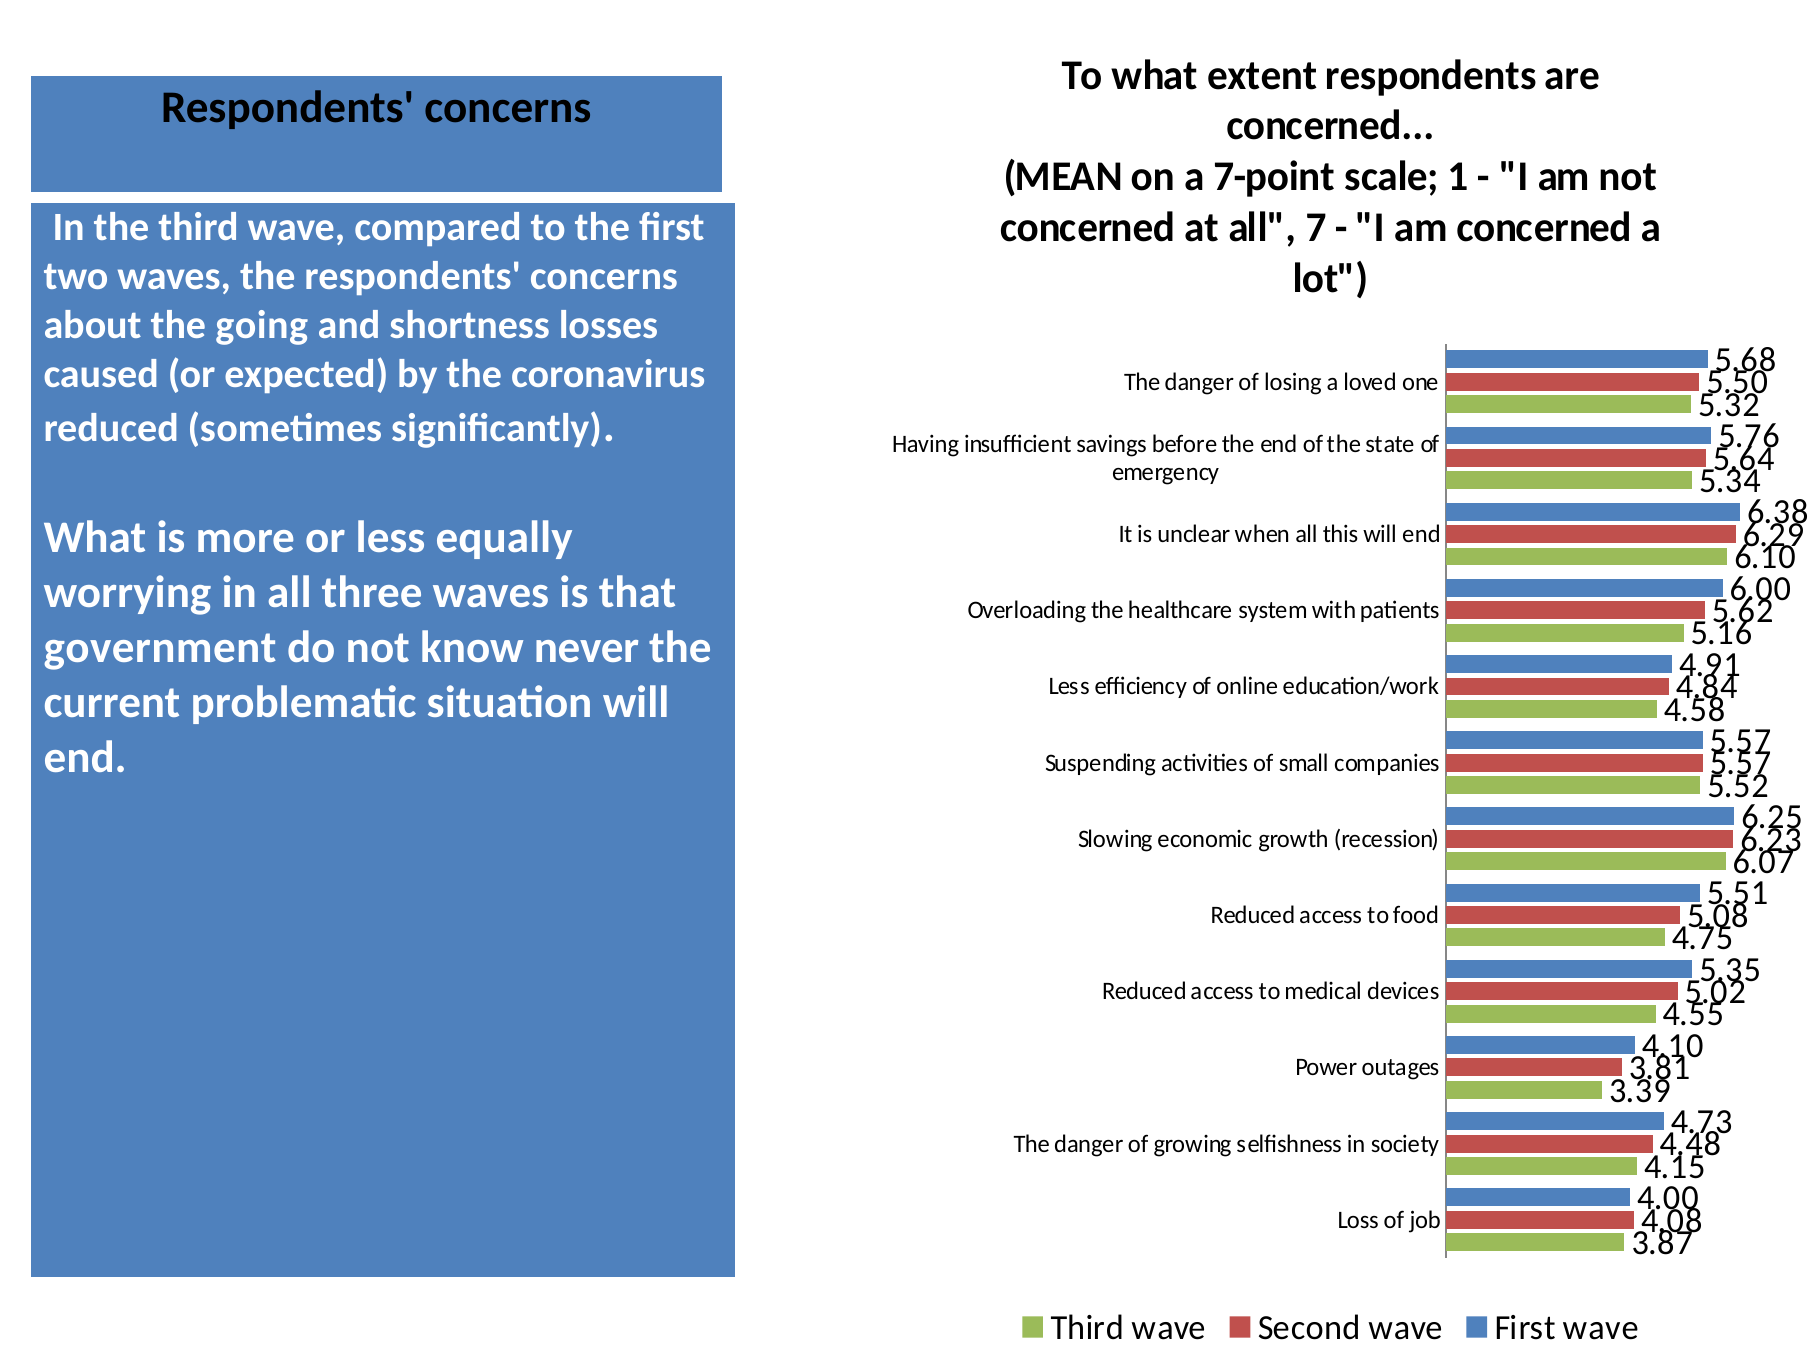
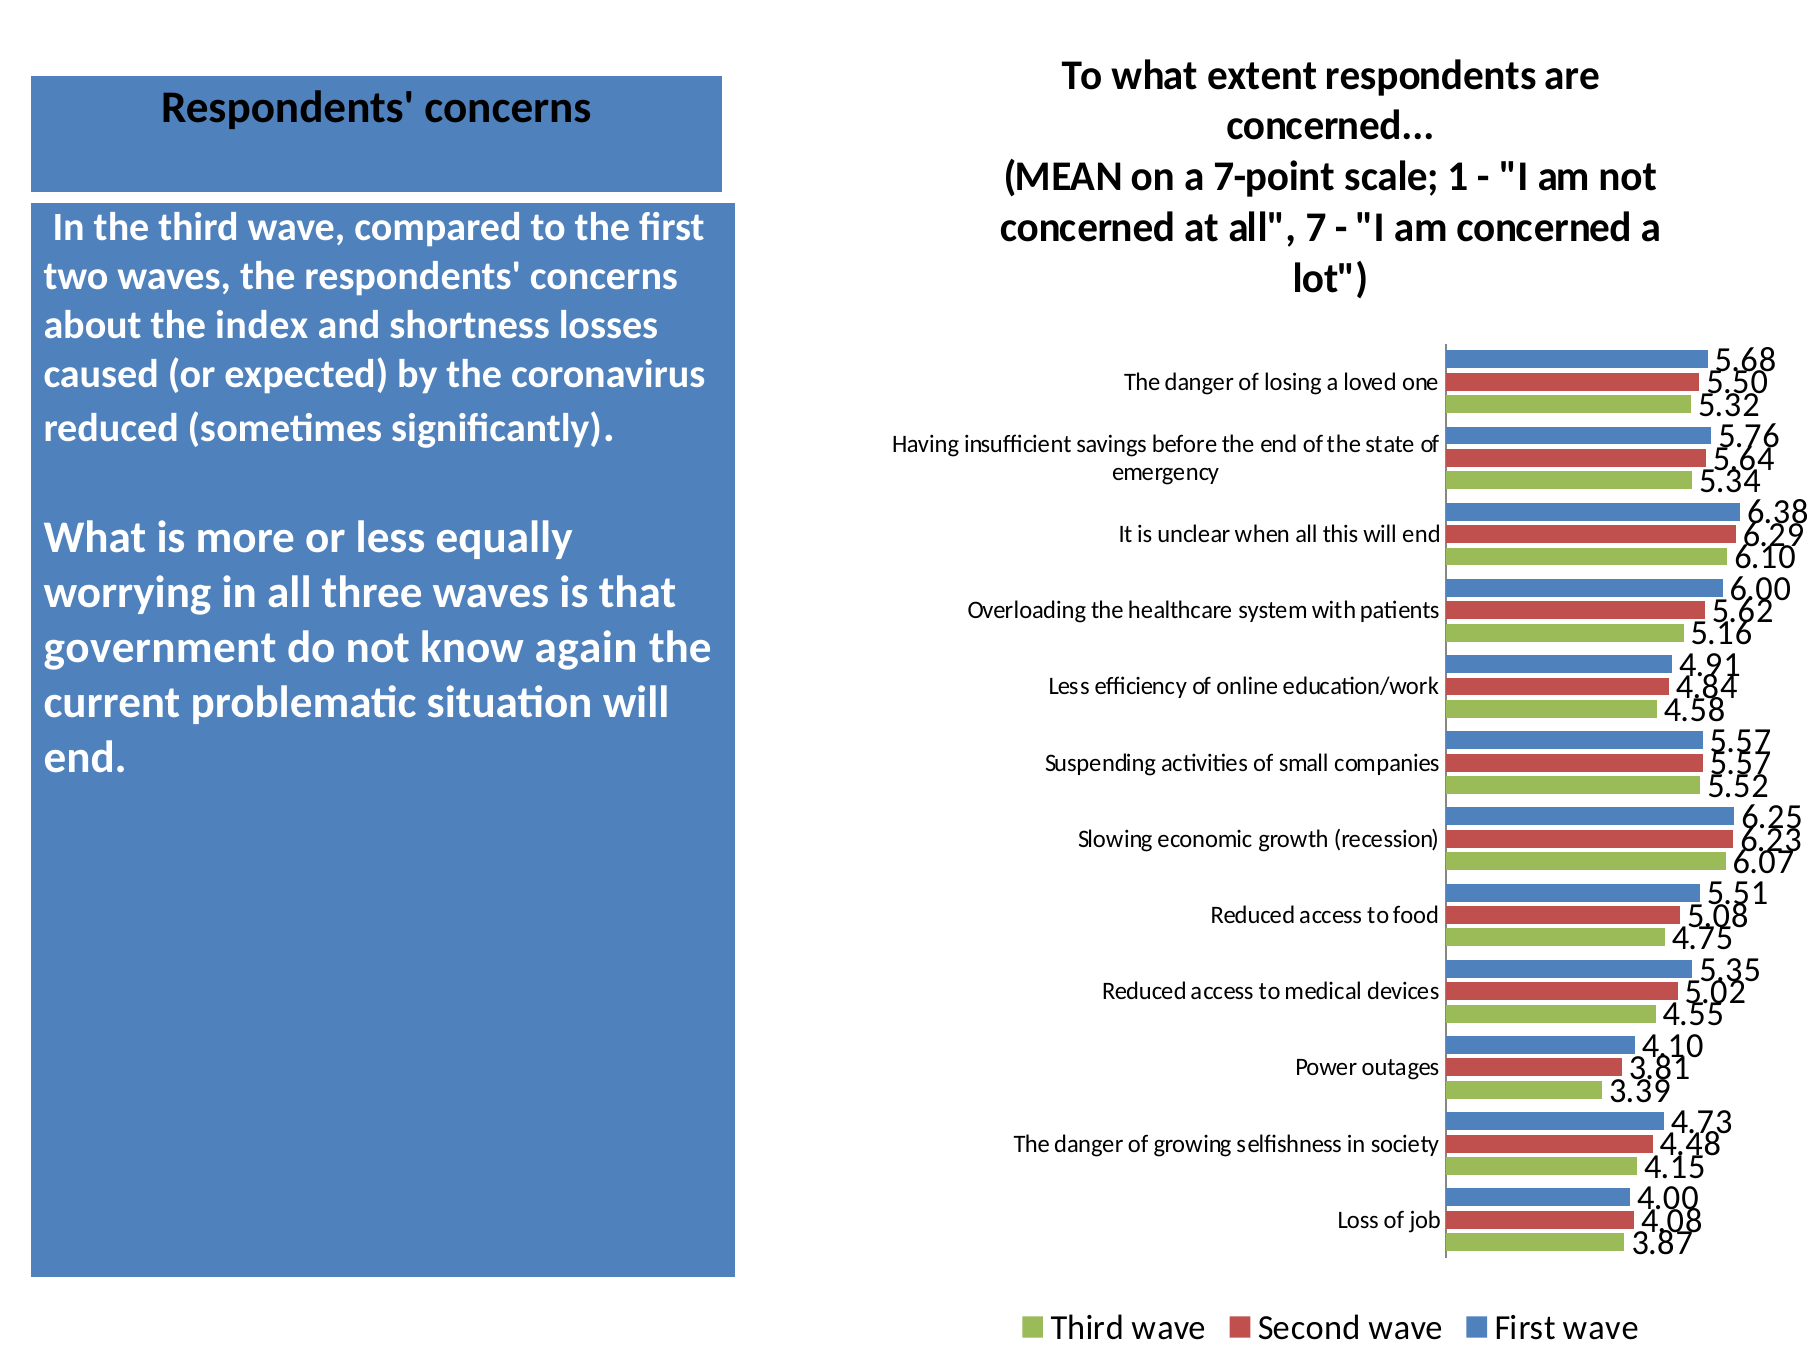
going: going -> index (262, 326)
never: never -> again (586, 647)
